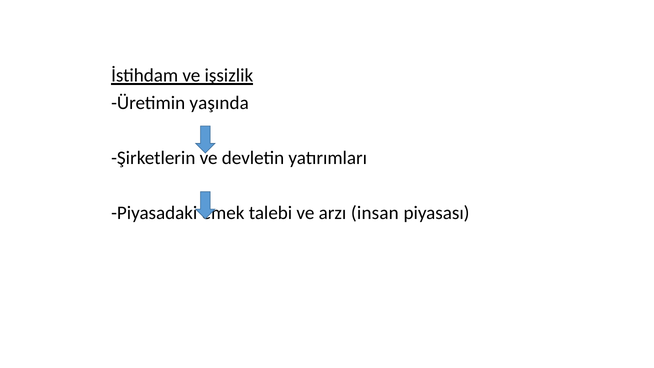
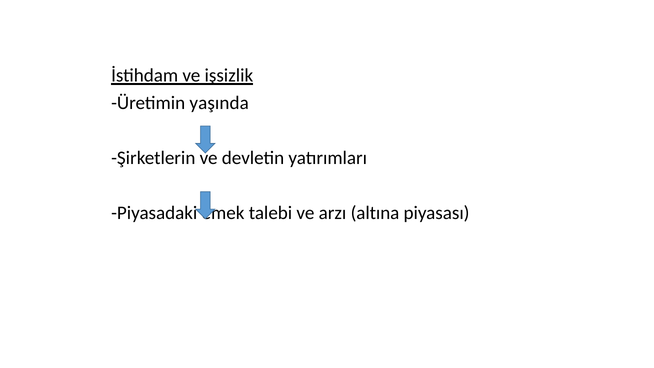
insan: insan -> altına (375, 213)
